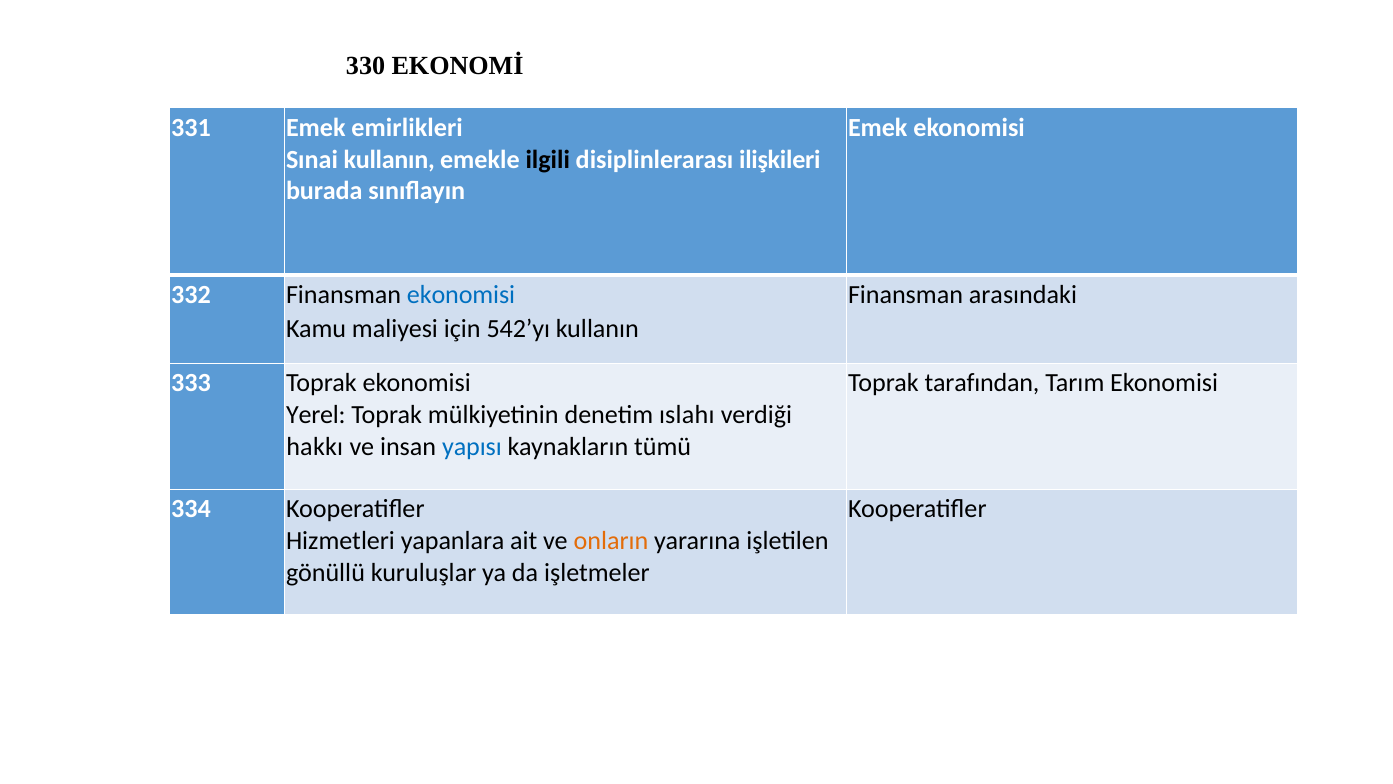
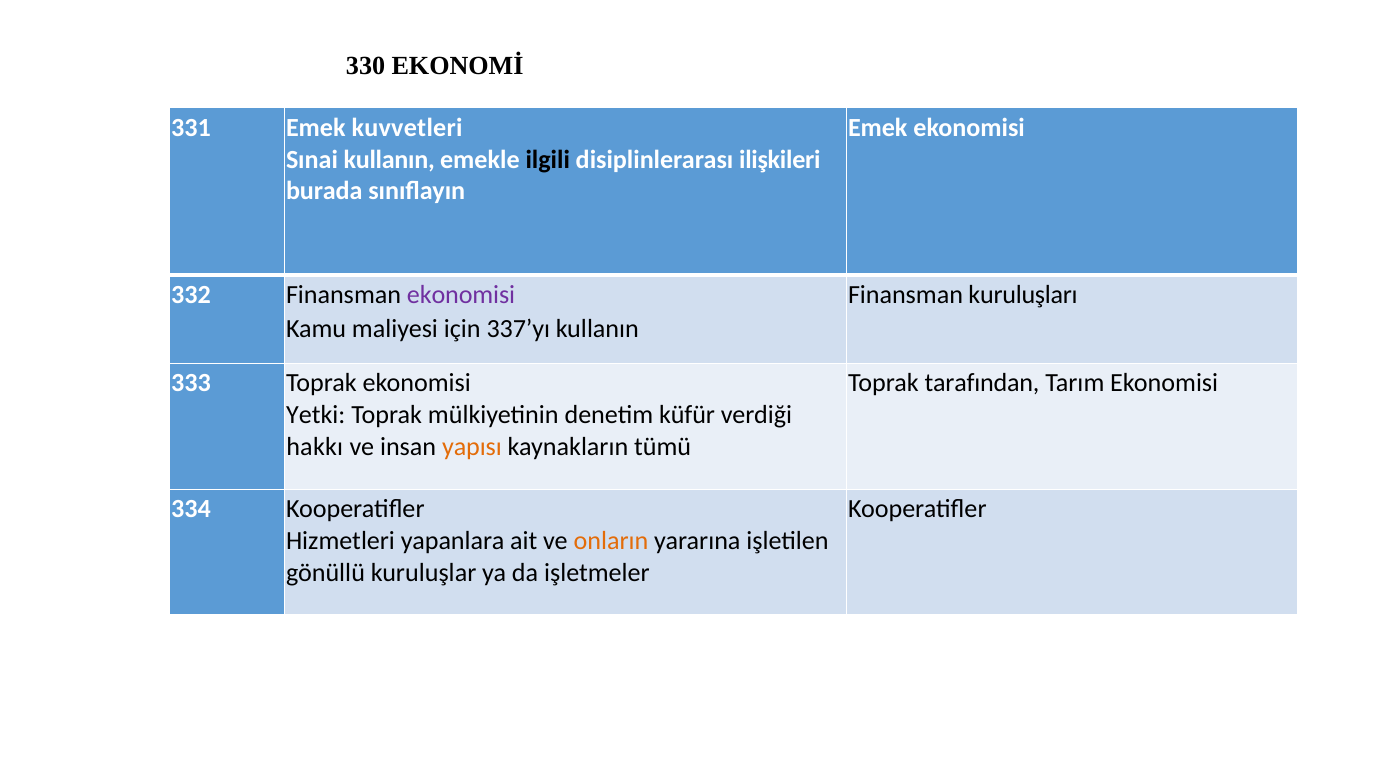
emirlikleri: emirlikleri -> kuvvetleri (407, 127)
ekonomisi colour: blue -> purple (461, 295)
arasındaki: arasındaki -> kuruluşları (1023, 295)
542’yı: 542’yı -> 337’yı (518, 328)
Yerel: Yerel -> Yetki (316, 415)
ıslahı: ıslahı -> küfür (687, 415)
yapısı colour: blue -> orange (472, 447)
